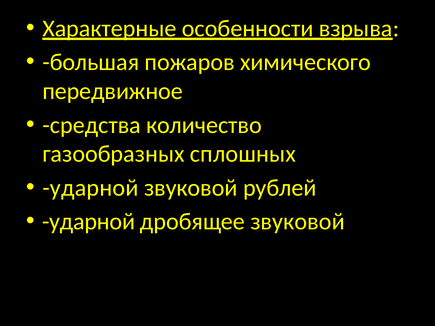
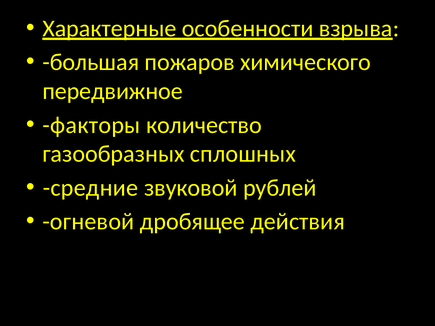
средства: средства -> факторы (92, 125)
ударной: ударной -> средние (90, 188)
ударной: ударной -> огневой (88, 222)
дробящее звуковой: звуковой -> действия (298, 222)
